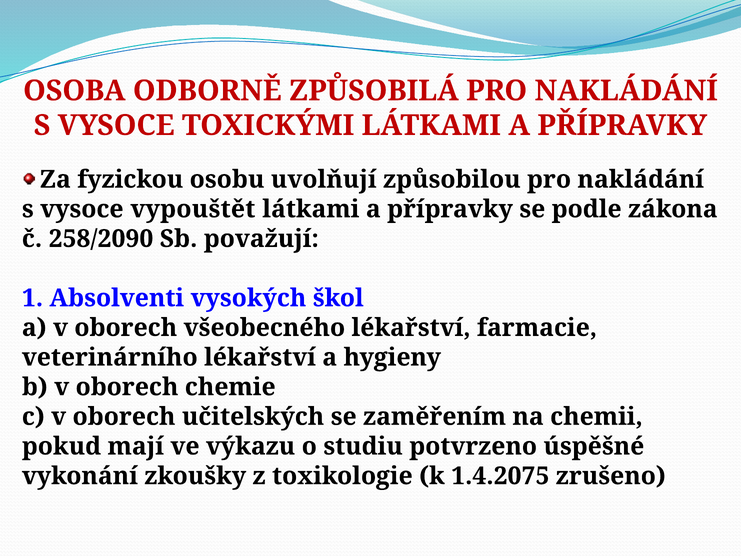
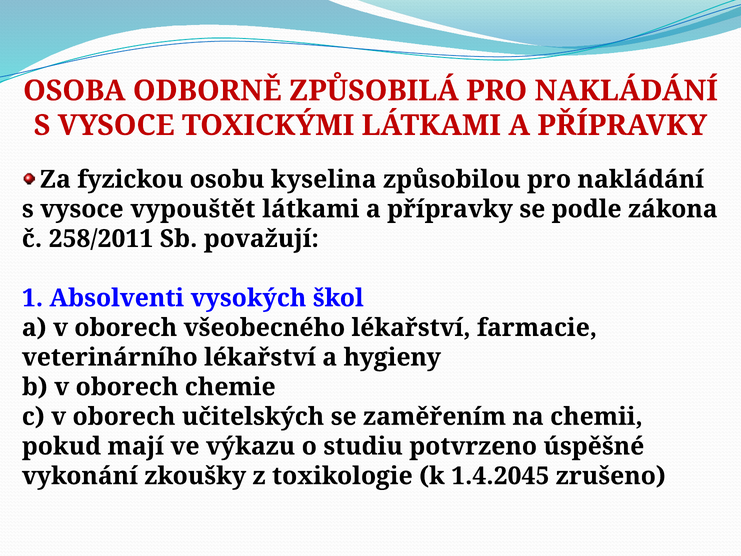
uvolňují: uvolňují -> kyselina (324, 179)
258/2090: 258/2090 -> 258/2011 (101, 239)
1.4.2075: 1.4.2075 -> 1.4.2045 (500, 476)
